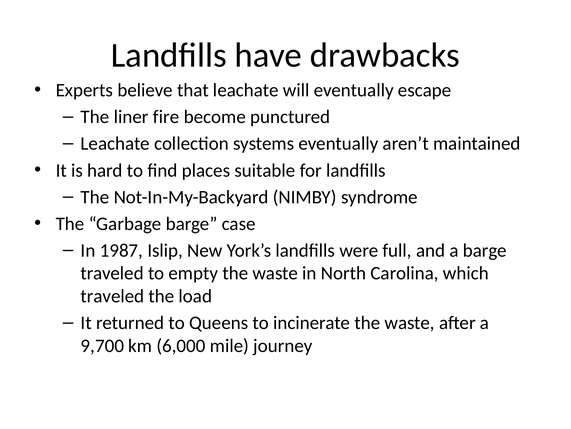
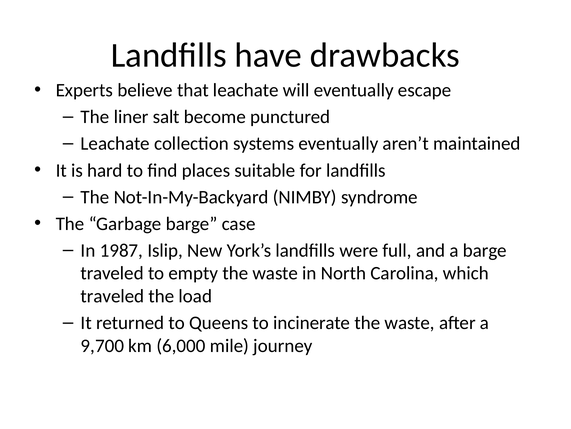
fire: fire -> salt (166, 117)
